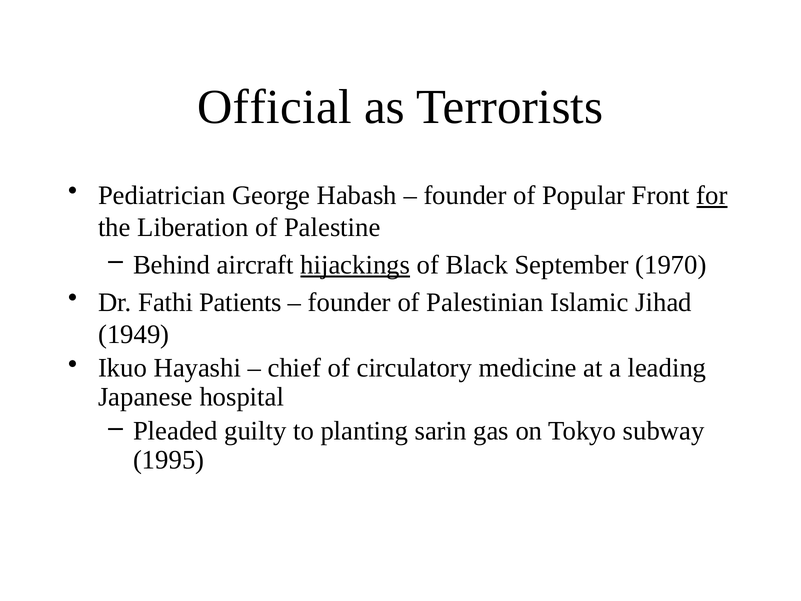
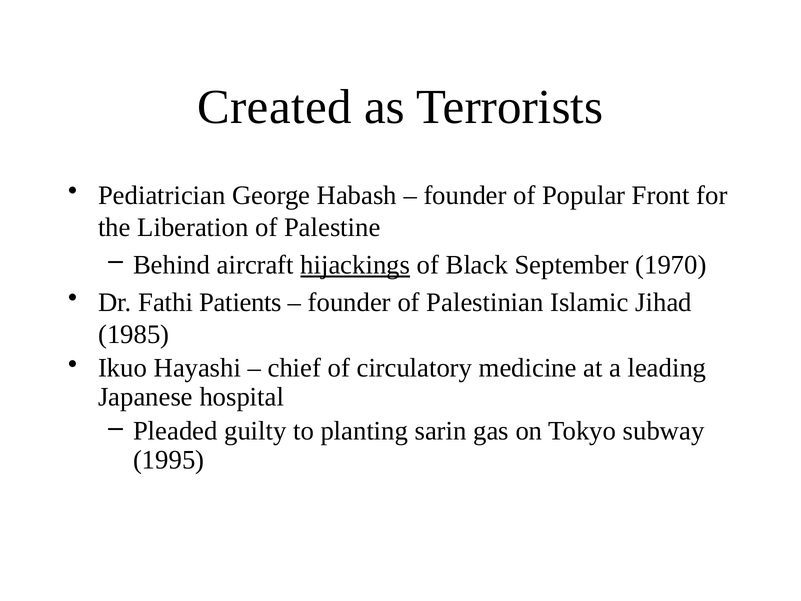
Official: Official -> Created (274, 107)
for underline: present -> none (712, 195)
1949: 1949 -> 1985 (134, 334)
